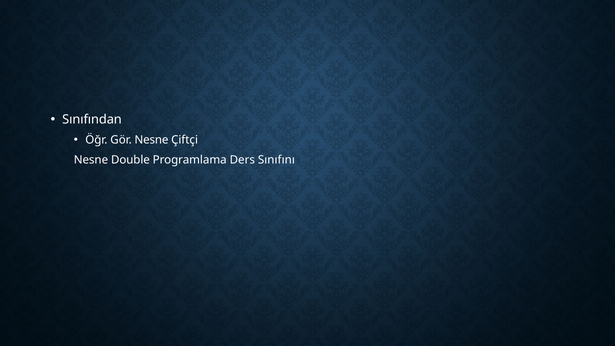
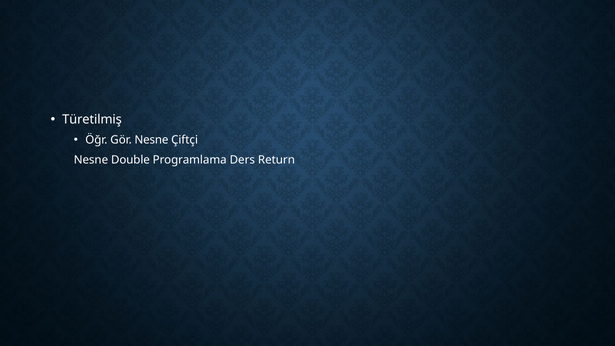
Sınıfından: Sınıfından -> Türetilmiş (92, 120)
Sınıfını: Sınıfını -> Return (276, 160)
